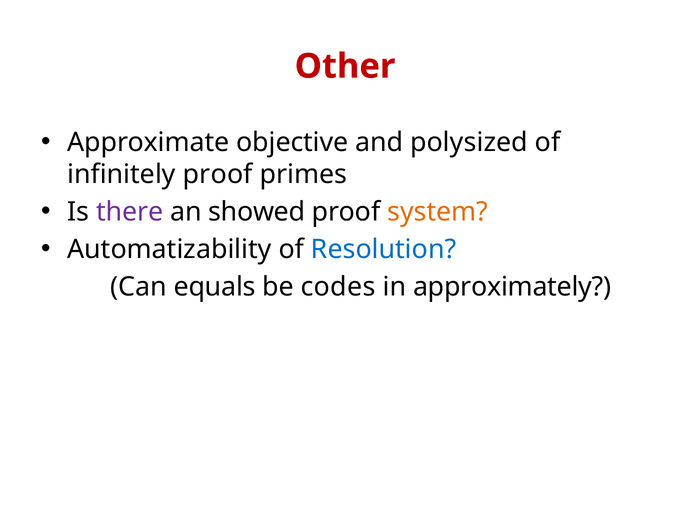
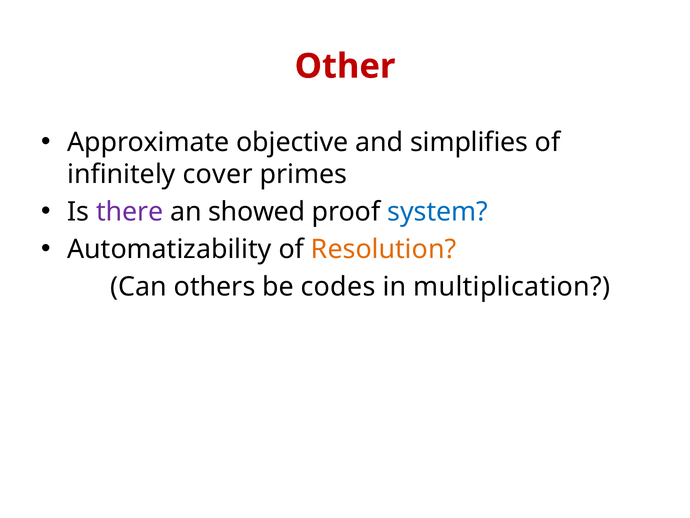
polysized: polysized -> simplifies (469, 142)
infinitely proof: proof -> cover (218, 174)
system colour: orange -> blue (438, 212)
Resolution colour: blue -> orange (384, 249)
equals: equals -> others (215, 287)
approximately: approximately -> multiplication (512, 287)
